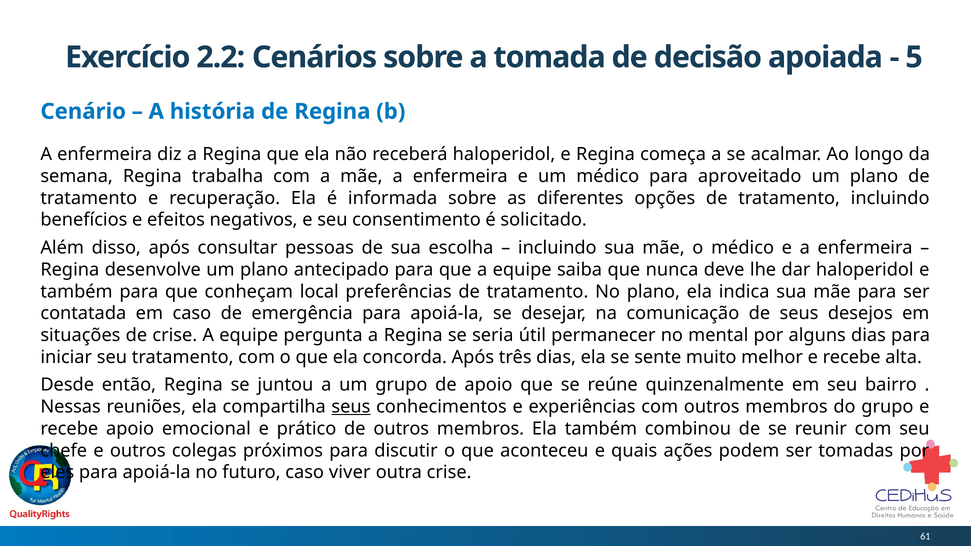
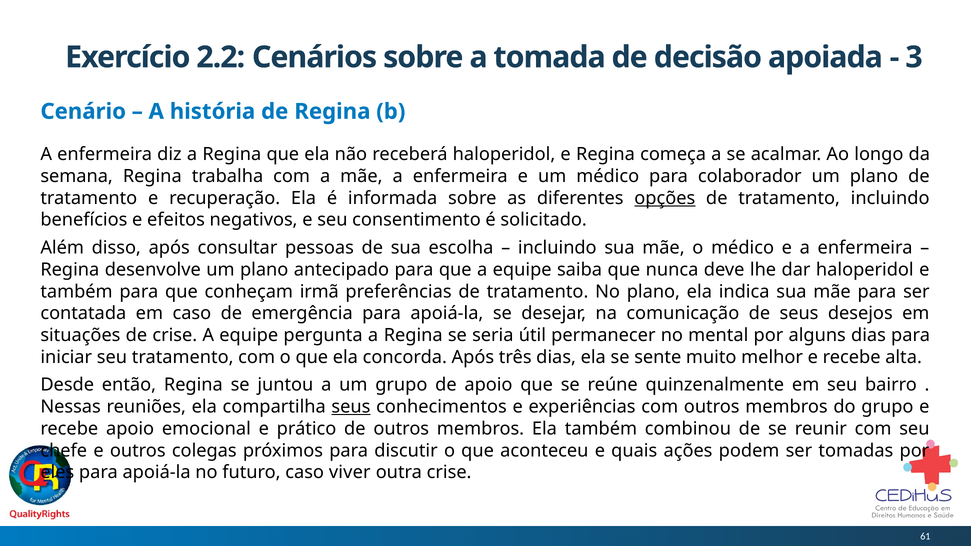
5: 5 -> 3 (914, 57)
aproveitado: aproveitado -> colaborador (750, 176)
opções underline: none -> present (665, 198)
local: local -> irmã (319, 292)
